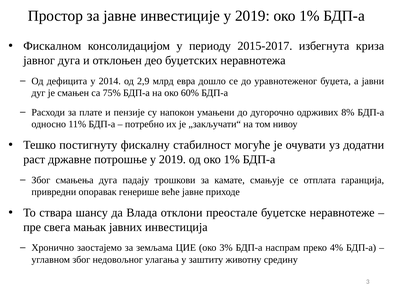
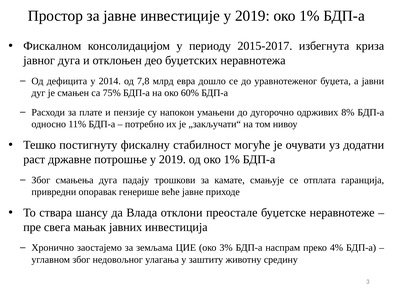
2,9: 2,9 -> 7,8 (143, 81)
